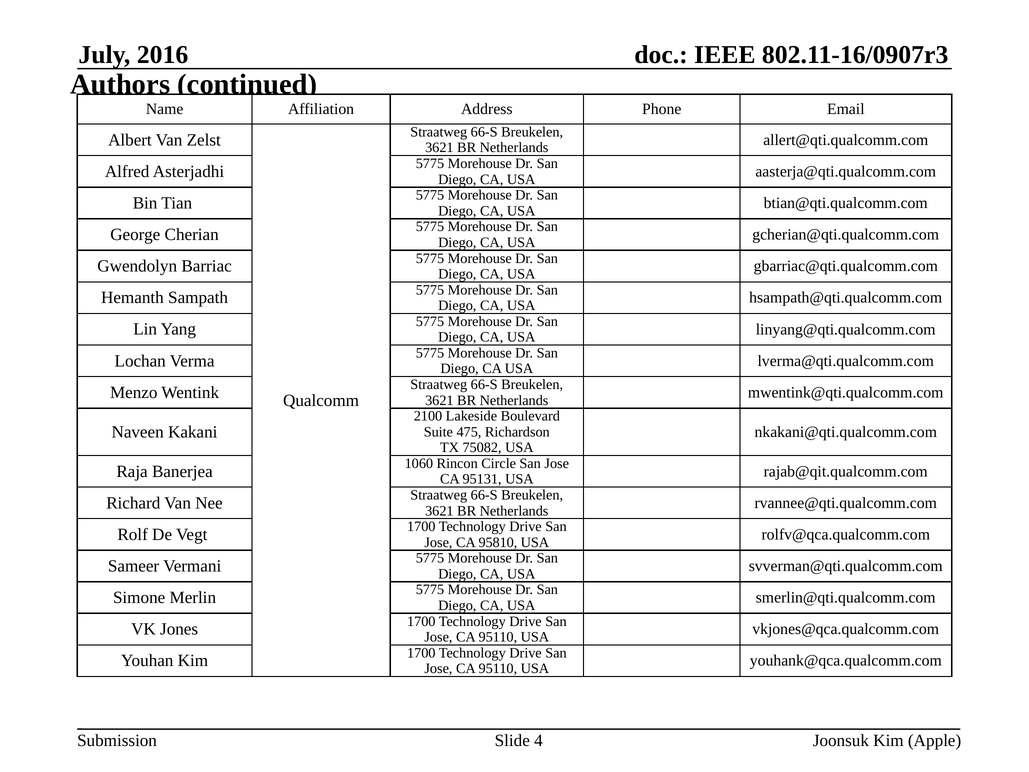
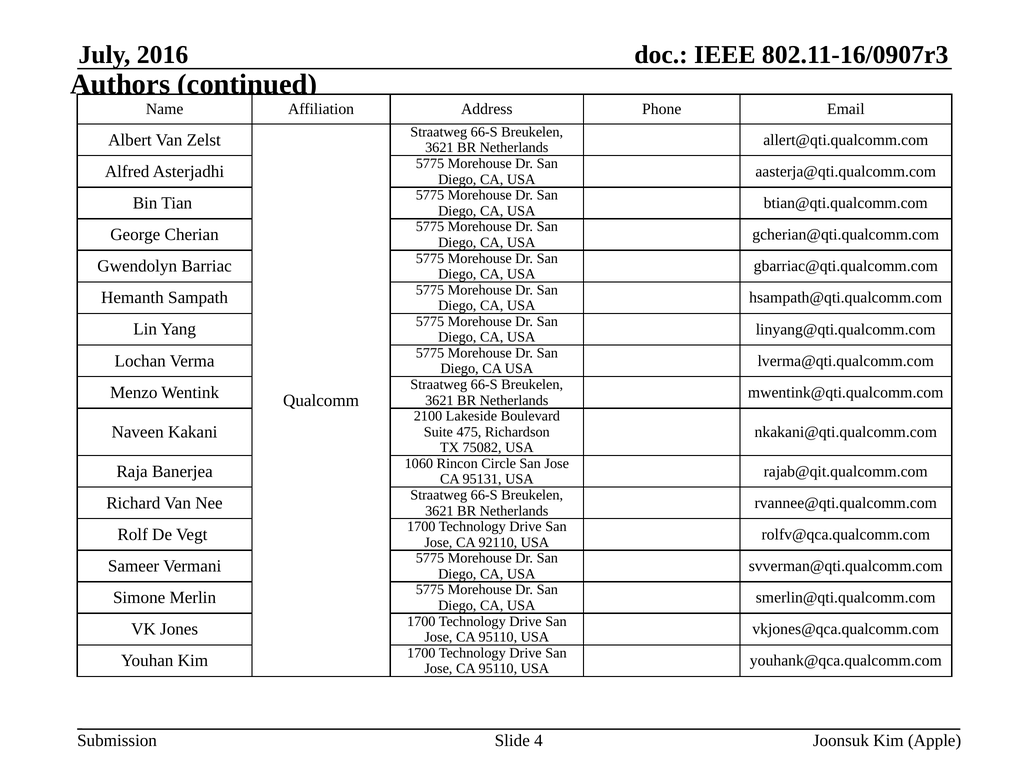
95810: 95810 -> 92110 (498, 542)
